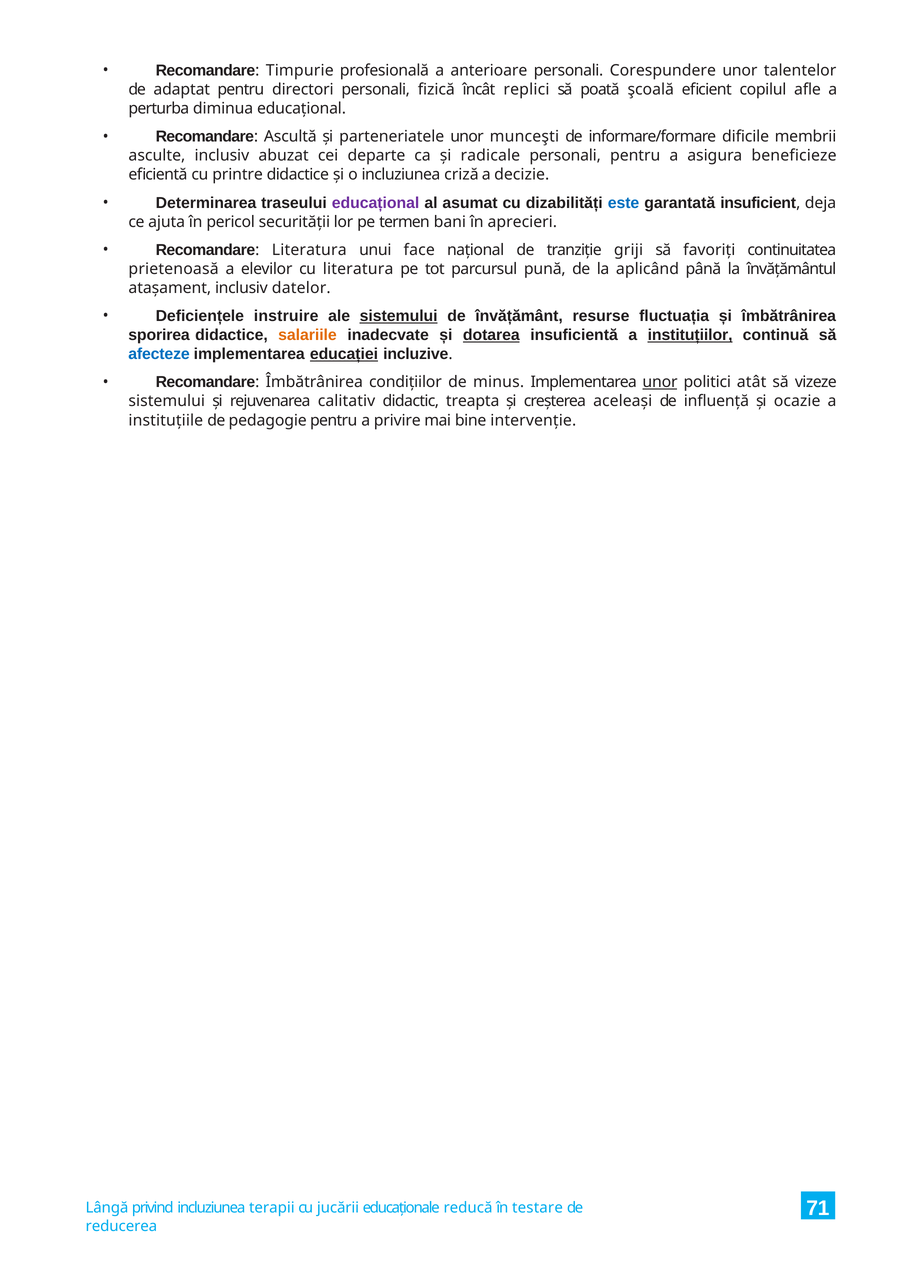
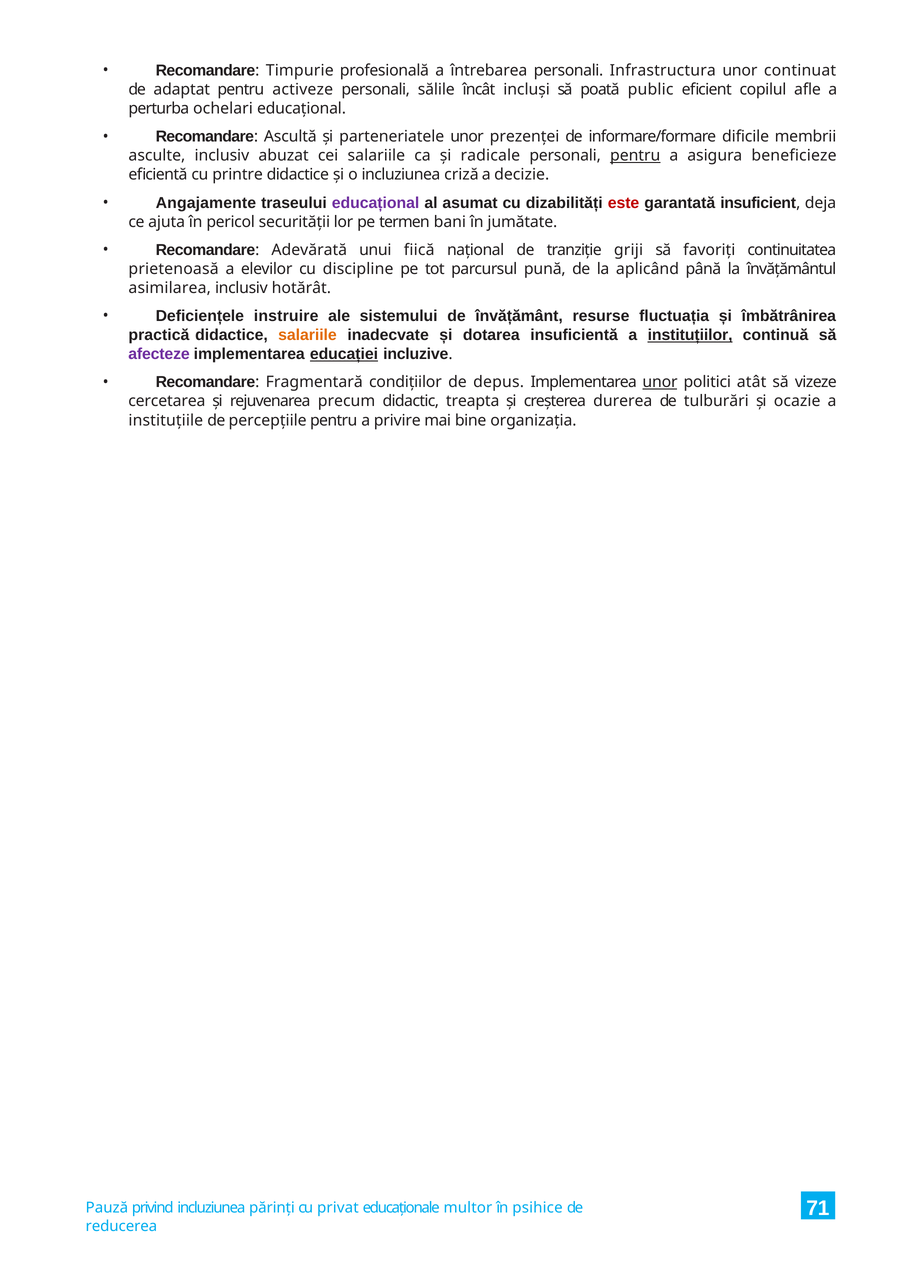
anterioare: anterioare -> întrebarea (489, 70)
Corespundere: Corespundere -> Infrastructura (663, 70)
talentelor: talentelor -> continuat (800, 70)
directori: directori -> activeze (303, 89)
fizică: fizică -> sălile (436, 89)
replici: replici -> incluși (527, 89)
şcoală: şcoală -> public (651, 89)
diminua: diminua -> ochelari (223, 108)
munceşti: munceşti -> prezenței (525, 137)
cei departe: departe -> salariile (376, 156)
pentru underline: none -> present (635, 156)
Determinarea: Determinarea -> Angajamente (206, 203)
este colour: blue -> red (624, 203)
aprecieri: aprecieri -> jumătate (522, 222)
Recomandare Literatura: Literatura -> Adevărată (309, 250)
face: face -> fiică (419, 250)
cu literatura: literatura -> discipline (358, 269)
atașament: atașament -> asimilarea (170, 288)
datelor: datelor -> hotărât (301, 288)
sistemului underline: present -> none (399, 316)
sporirea: sporirea -> practică (159, 335)
dotarea underline: present -> none (491, 335)
afecteze colour: blue -> purple (159, 354)
Recomandare Îmbătrânirea: Îmbătrânirea -> Fragmentară (314, 382)
minus: minus -> depus (499, 382)
sistemului: sistemului -> cercetarea (167, 401)
calitativ: calitativ -> precum (346, 401)
aceleași: aceleași -> durerea (623, 401)
influență: influență -> tulburări (716, 401)
pedagogie: pedagogie -> percepțiile (268, 420)
intervenție: intervenție -> organizația (533, 420)
Lângă: Lângă -> Pauză (107, 1207)
terapii: terapii -> părinți (272, 1207)
jucării: jucării -> privat (338, 1207)
reducă: reducă -> multor (468, 1207)
testare: testare -> psihice (537, 1207)
